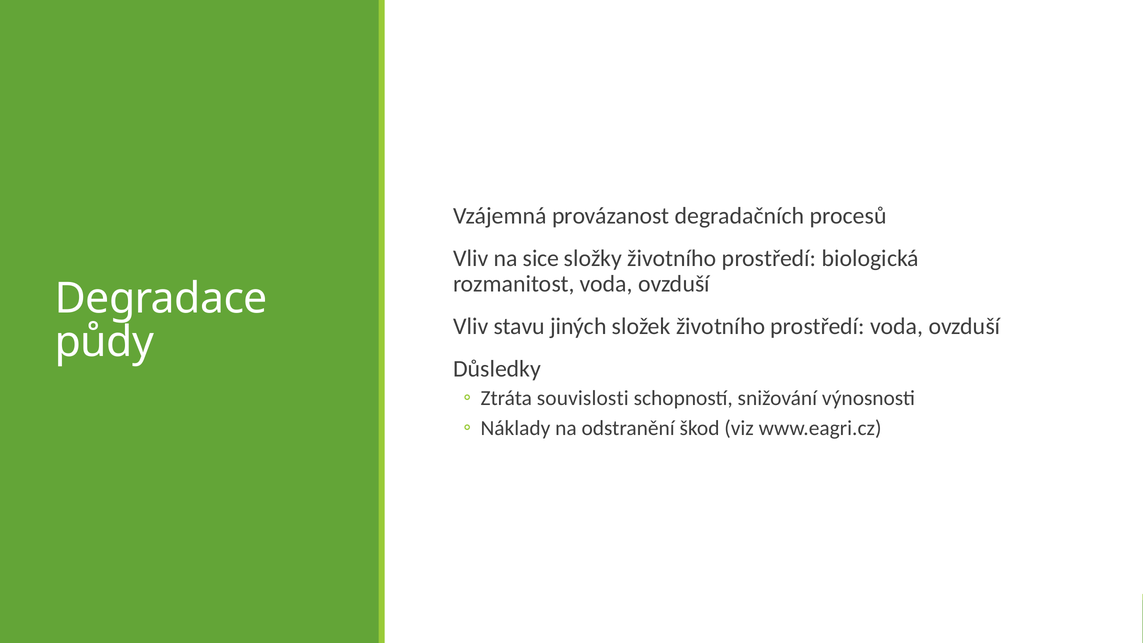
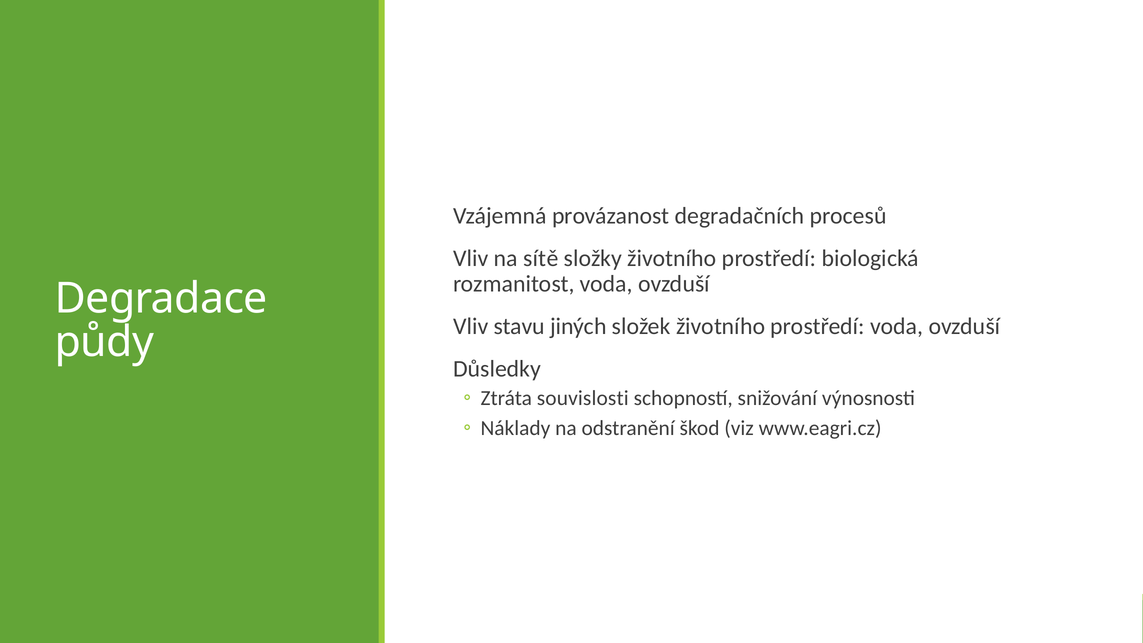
sice: sice -> sítě (541, 258)
